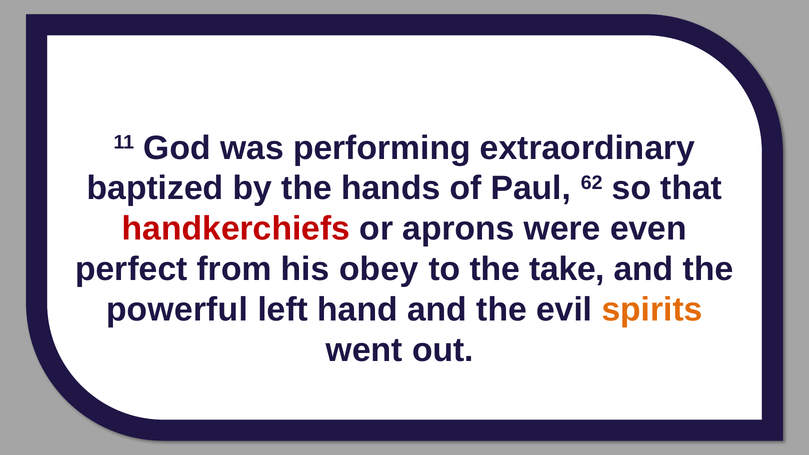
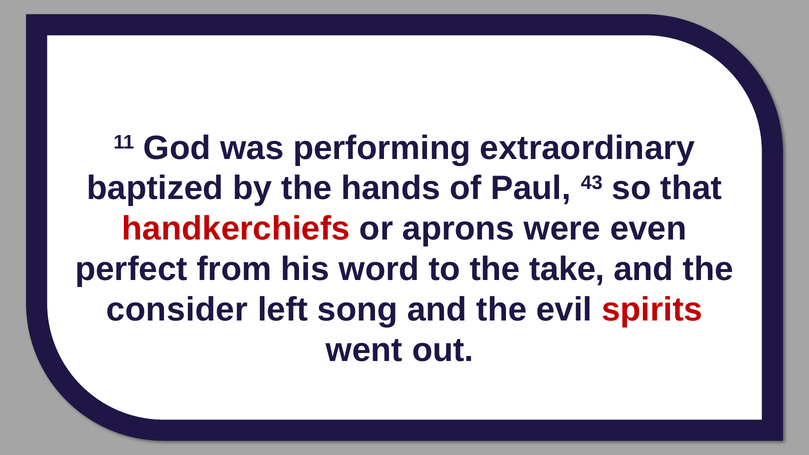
62: 62 -> 43 (592, 183)
obey: obey -> word (379, 269)
powerful: powerful -> consider (177, 310)
hand: hand -> song (358, 310)
spirits colour: orange -> red (652, 310)
